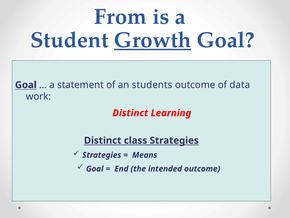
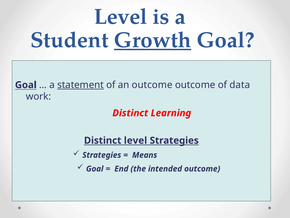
From: From -> Level (121, 17)
statement underline: none -> present (81, 85)
an students: students -> outcome (152, 85)
Distinct class: class -> level (135, 140)
